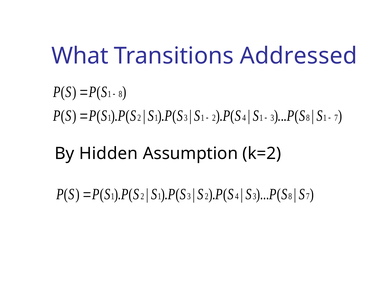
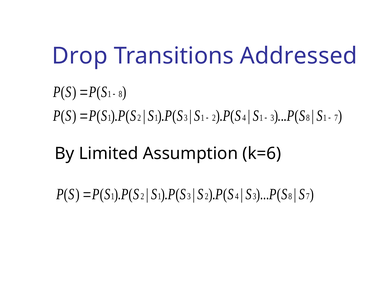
What: What -> Drop (80, 56)
Hidden: Hidden -> Limited (109, 153)
k=2: k=2 -> k=6 (262, 153)
